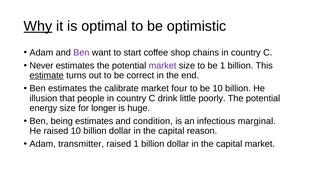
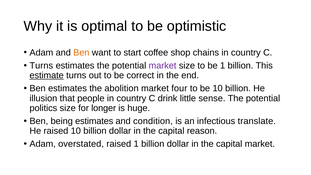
Why underline: present -> none (38, 26)
Ben colour: purple -> orange (81, 53)
Never: Never -> Turns (41, 66)
calibrate: calibrate -> abolition (122, 88)
poorly: poorly -> sense (212, 98)
energy: energy -> politics (43, 108)
marginal: marginal -> translate (257, 121)
transmitter: transmitter -> overstated (81, 144)
